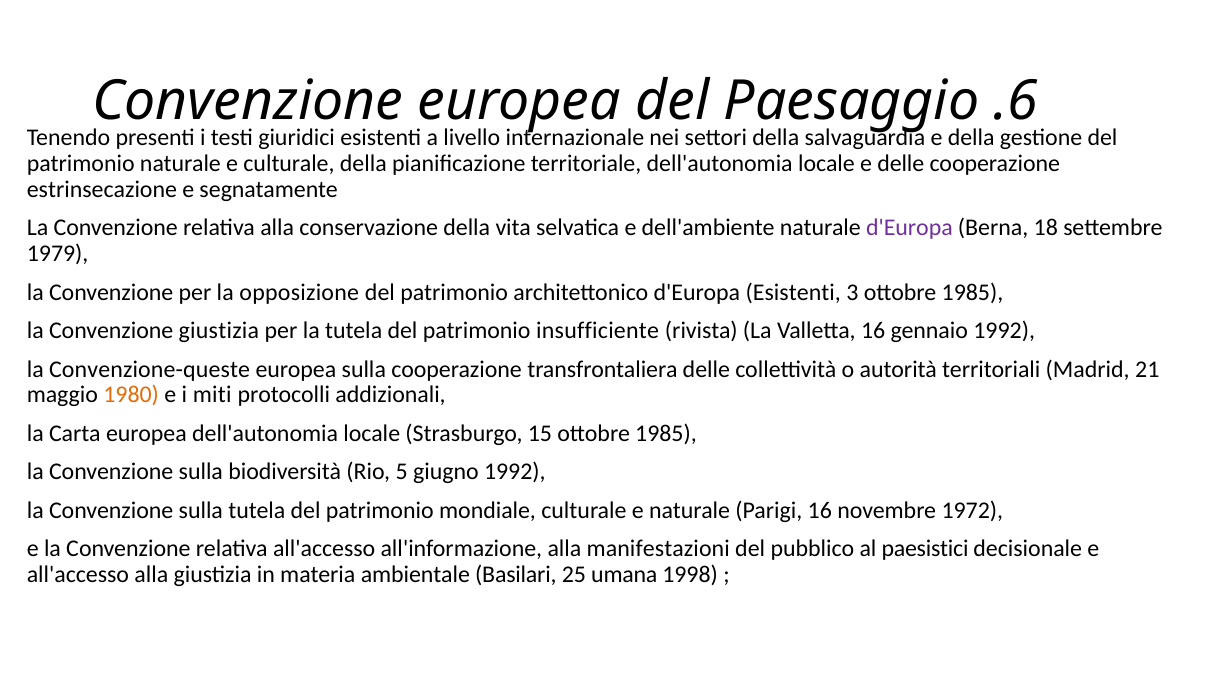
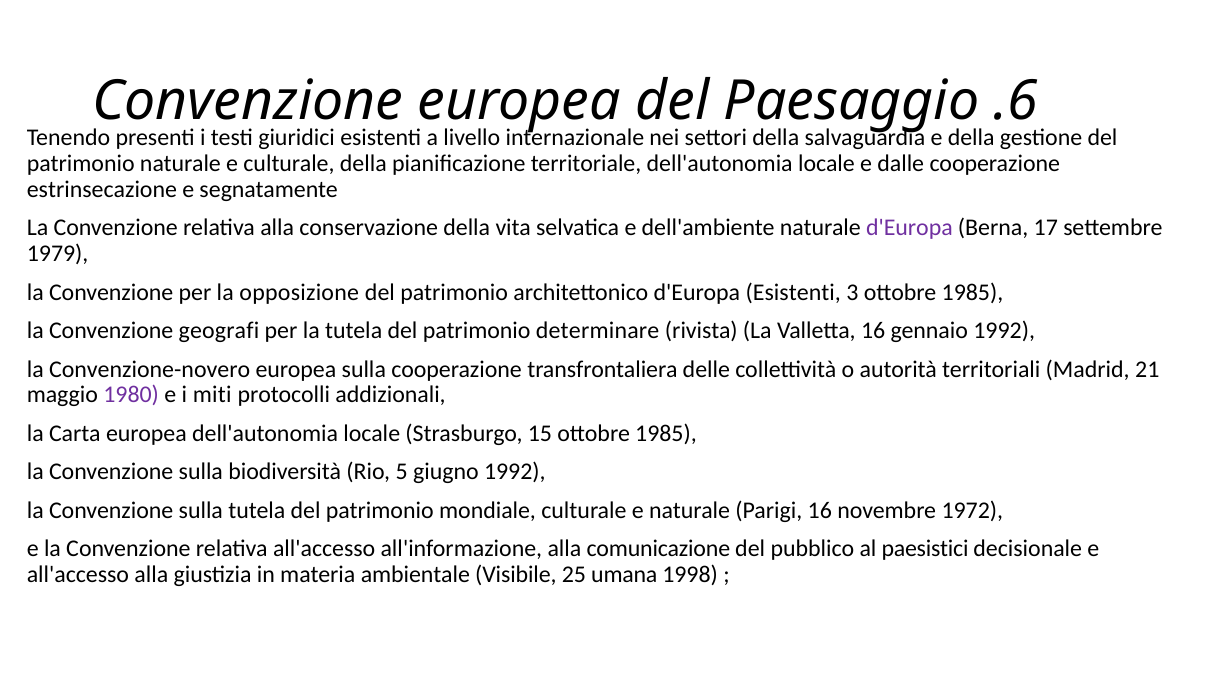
e delle: delle -> dalle (901, 164)
18: 18 -> 17 (1046, 228)
Convenzione giustizia: giustizia -> geografi (219, 331)
insufficiente: insufficiente -> determinare (598, 331)
Convenzione-queste: Convenzione-queste -> Convenzione-novero (150, 369)
1980 colour: orange -> purple (131, 395)
manifestazioni: manifestazioni -> comunicazione (658, 549)
Basilari: Basilari -> Visibile (516, 575)
